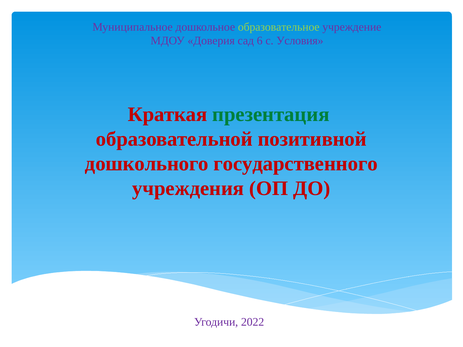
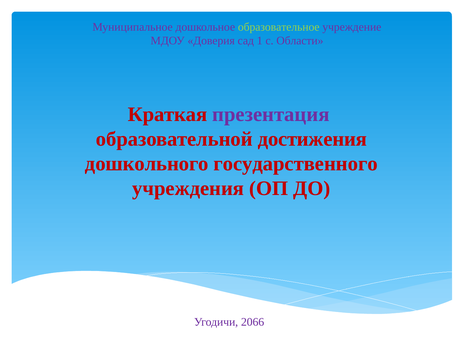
6: 6 -> 1 (260, 41)
Условия: Условия -> Области (300, 41)
презентация colour: green -> purple (271, 114)
позитивной: позитивной -> достижения (312, 139)
2022: 2022 -> 2066 (253, 322)
